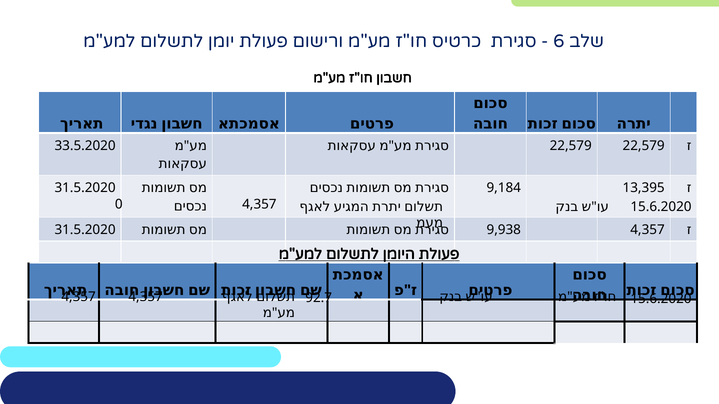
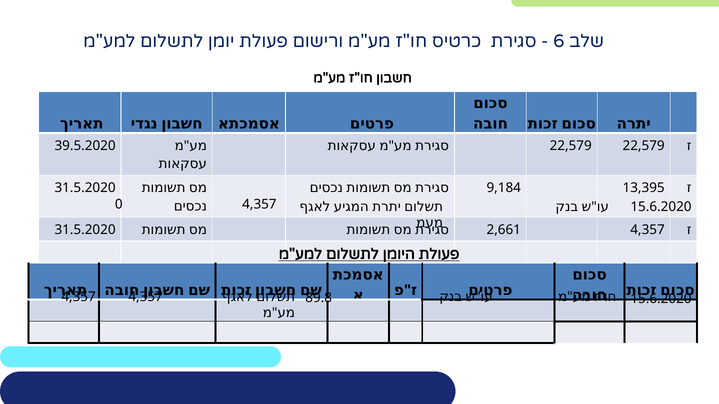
33.5.2020: 33.5.2020 -> 39.5.2020 (85, 146)
9,938: 9,938 -> 2,661 (504, 230)
92.7: 92.7 -> 89.8 (319, 298)
